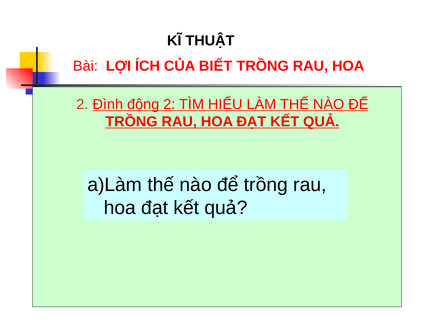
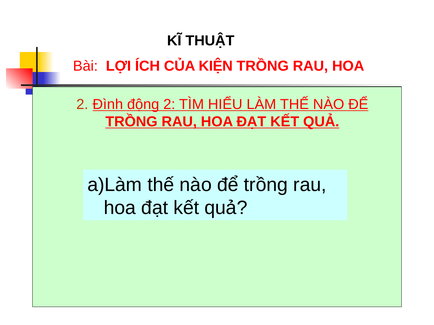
BIẾT: BIẾT -> KIỆN (216, 66)
